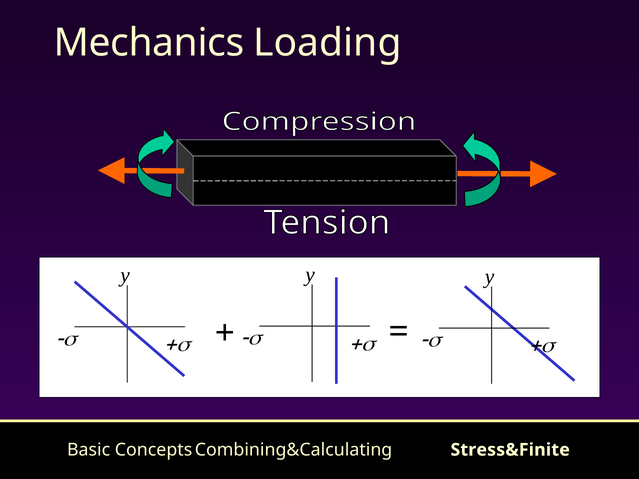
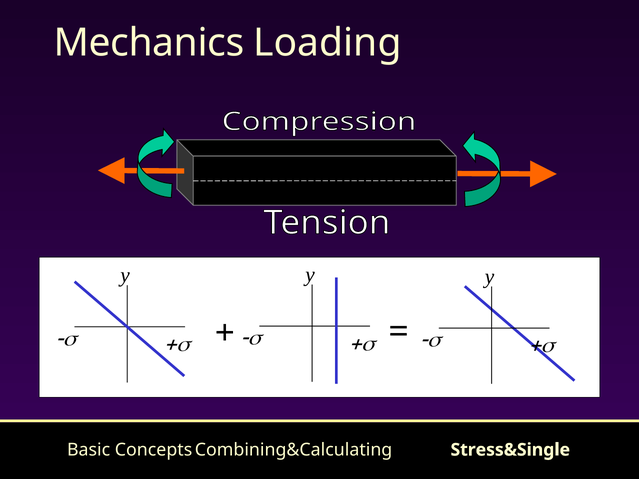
Stress&Finite: Stress&Finite -> Stress&Single (510, 450)
